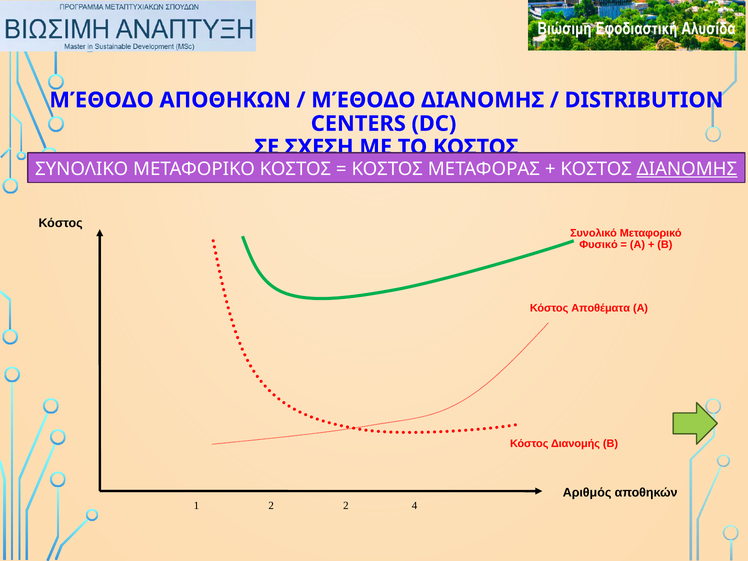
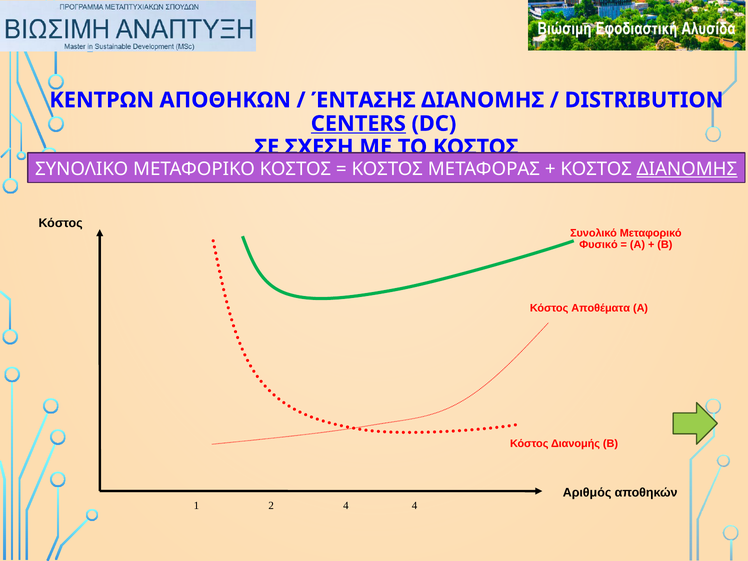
ΜΈΘΟΔΟ: ΜΈΘΟΔΟ -> ΚΕΝΤΡΩΝ (102, 100)
ΜΈΘΟΔΟ: ΜΈΘΟΔΟ -> ΈΝΤΑΣΗΣ (363, 100)
CENTERS underline: none -> present (358, 124)
2 2: 2 -> 4 (346, 506)
